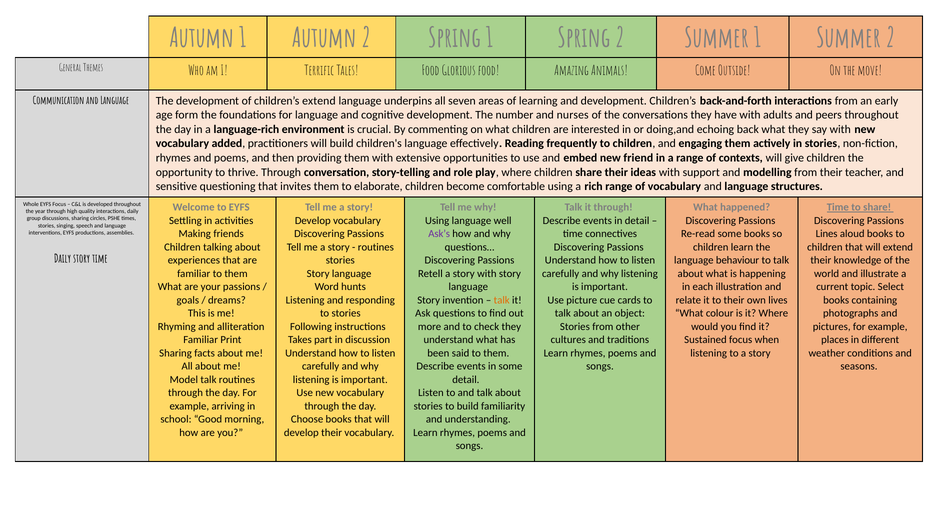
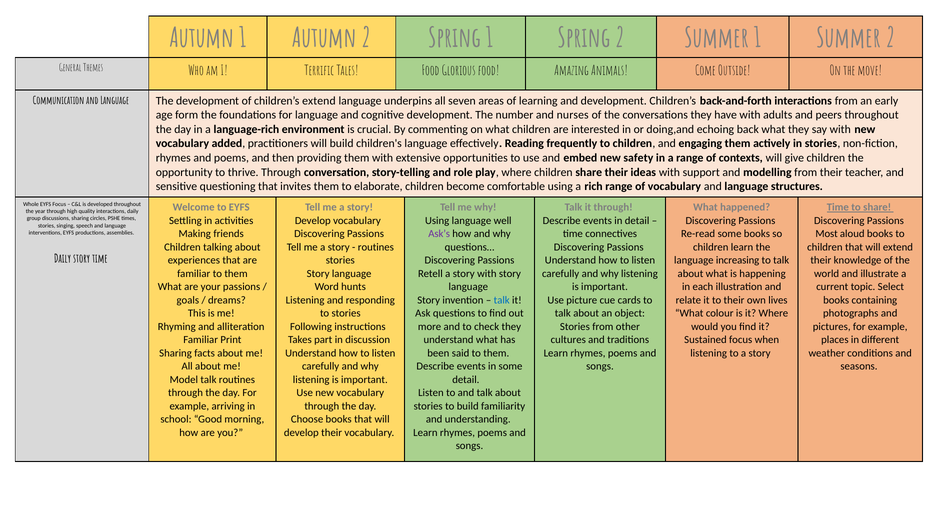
friend: friend -> safety (638, 158)
Lines: Lines -> Most (827, 234)
behaviour: behaviour -> increasing (738, 261)
talk colour: orange -> blue (502, 300)
